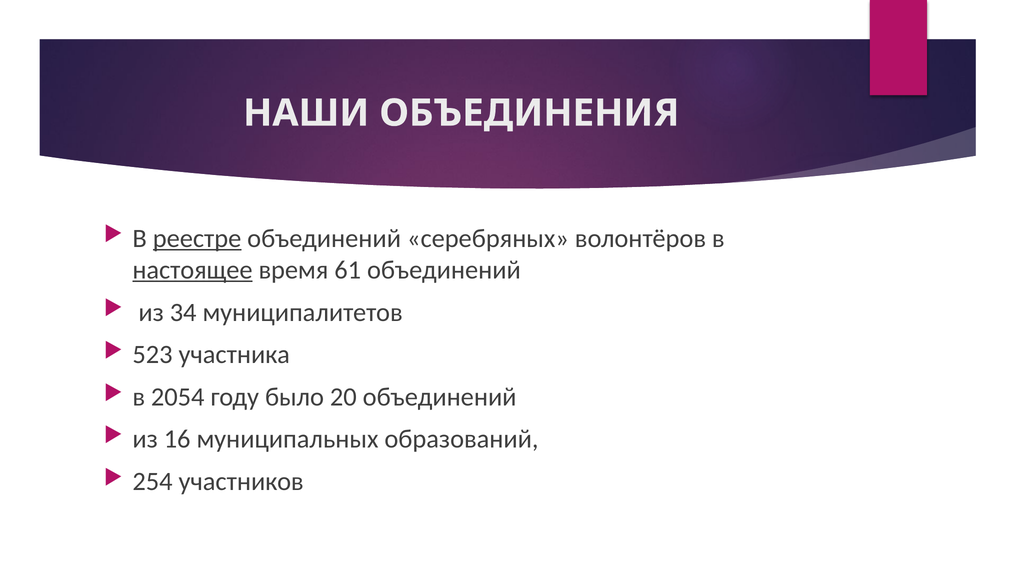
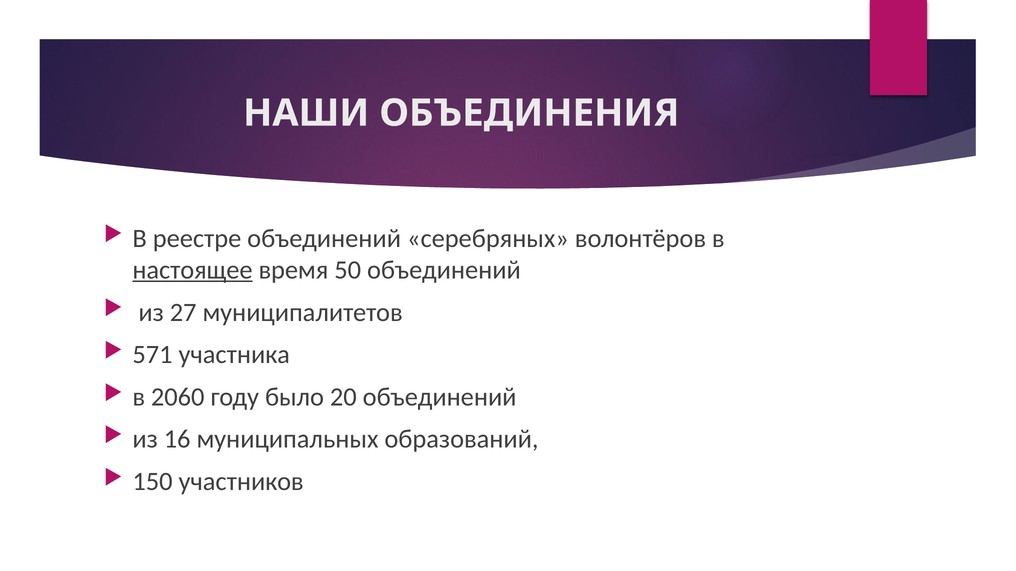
реестре underline: present -> none (197, 238)
61: 61 -> 50 (348, 270)
34: 34 -> 27 (183, 313)
523: 523 -> 571 (152, 355)
2054: 2054 -> 2060 (178, 397)
254: 254 -> 150 (152, 482)
